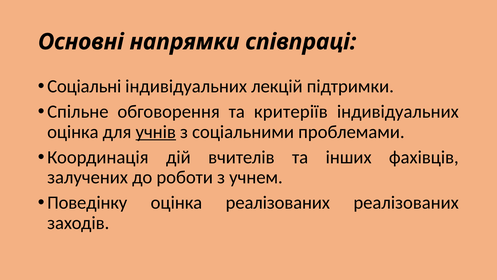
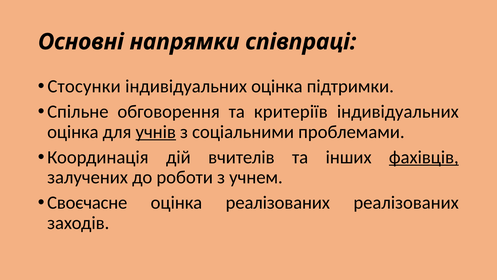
Соціальні: Соціальні -> Стосунки (84, 86)
лекцій: лекцій -> оцінка (277, 86)
фахівців underline: none -> present (424, 157)
Поведінку: Поведінку -> Своєчасне (87, 202)
